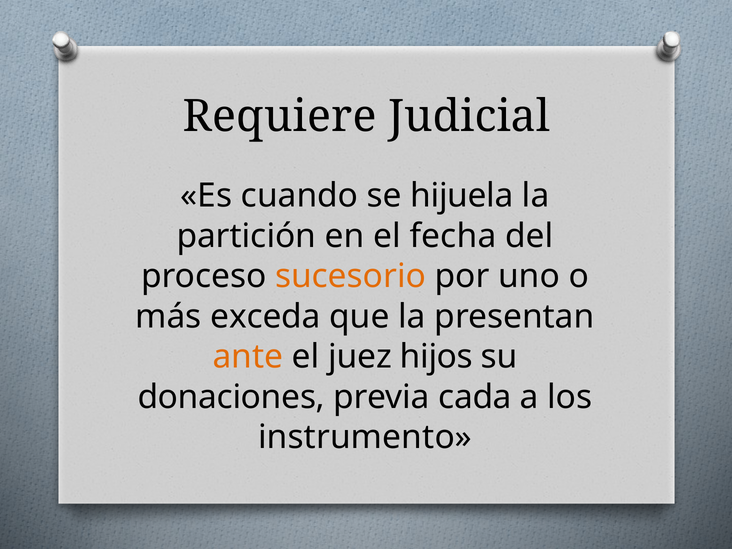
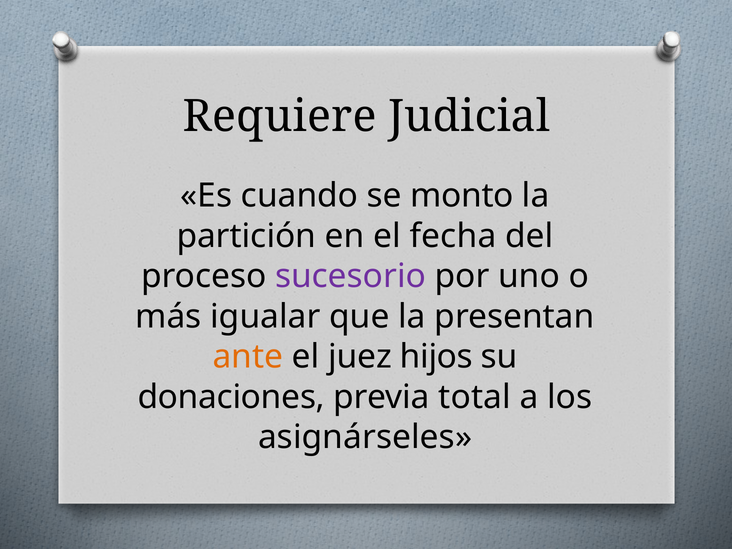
hijuela: hijuela -> monto (462, 196)
sucesorio colour: orange -> purple (351, 276)
exceda: exceda -> igualar (265, 317)
cada: cada -> total (475, 397)
instrumento: instrumento -> asignárseles (365, 437)
